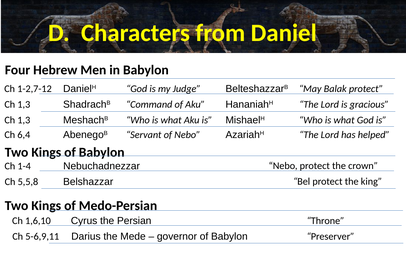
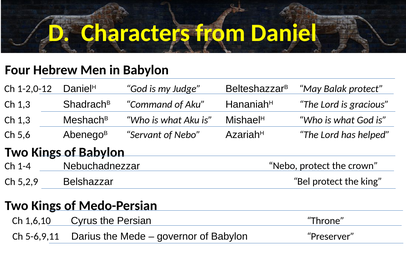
1-2,7-12: 1-2,7-12 -> 1-2,0-12 (35, 89)
6,4: 6,4 -> 5,6 (24, 135)
5,5,8: 5,5,8 -> 5,2,9 (28, 182)
